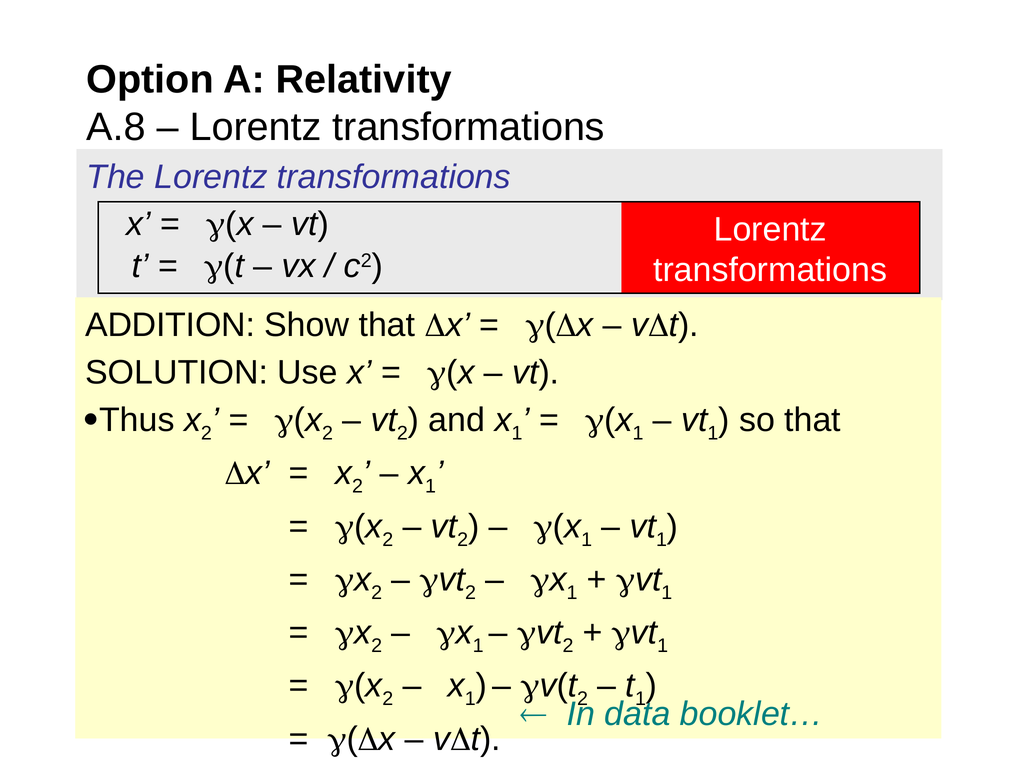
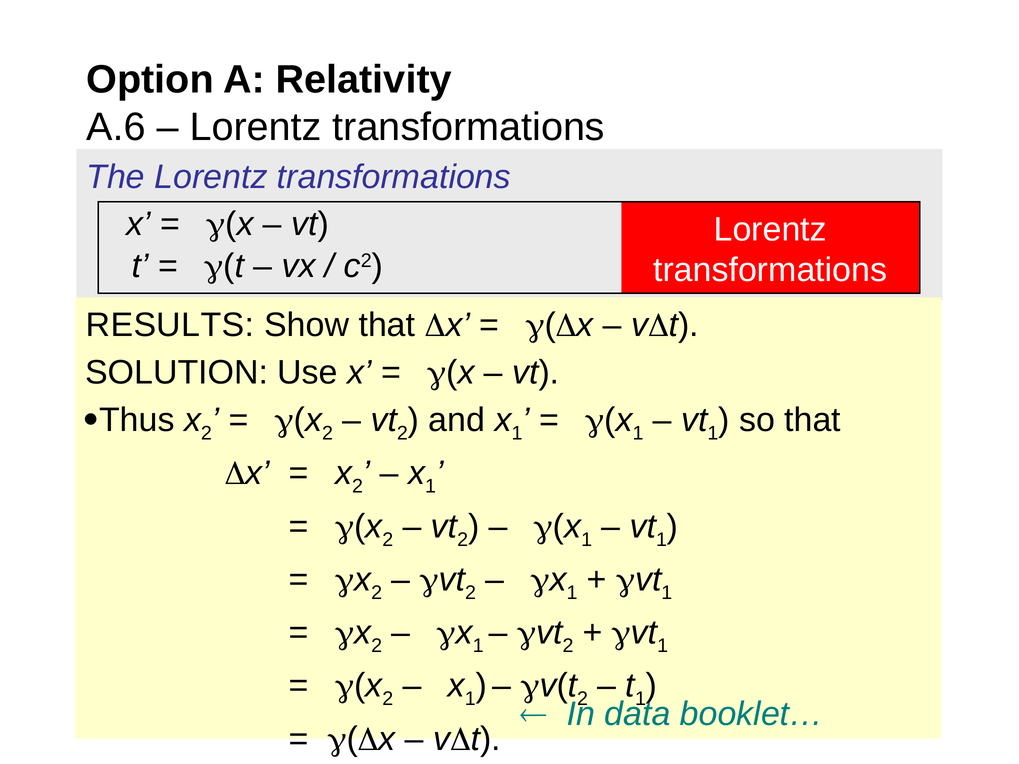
A.8: A.8 -> A.6 (116, 127)
ADDITION: ADDITION -> RESULTS (170, 325)
